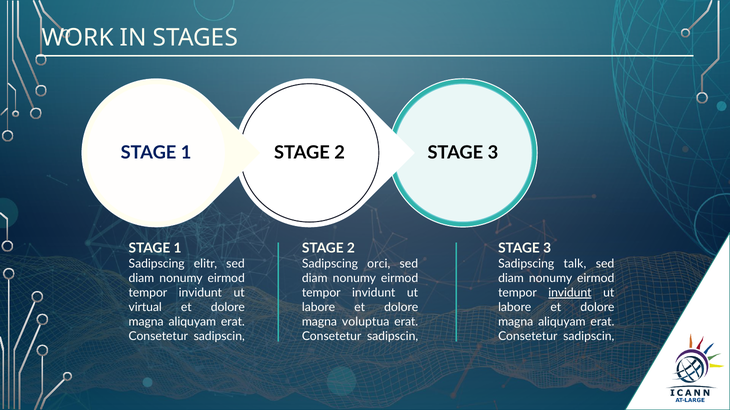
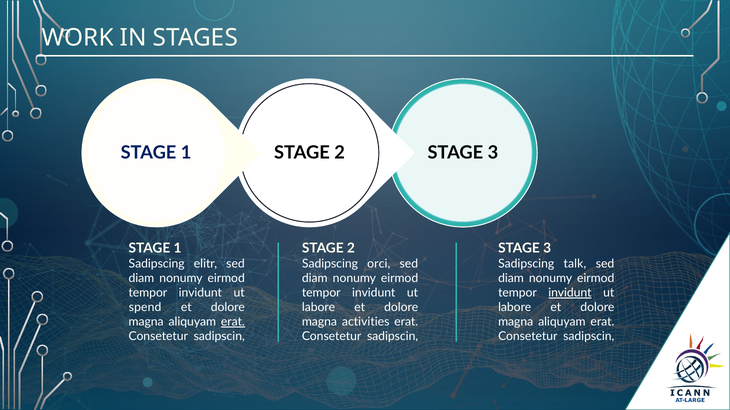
virtual: virtual -> spend (145, 308)
erat underline: none -> present (233, 322)
voluptua: voluptua -> activities (366, 322)
